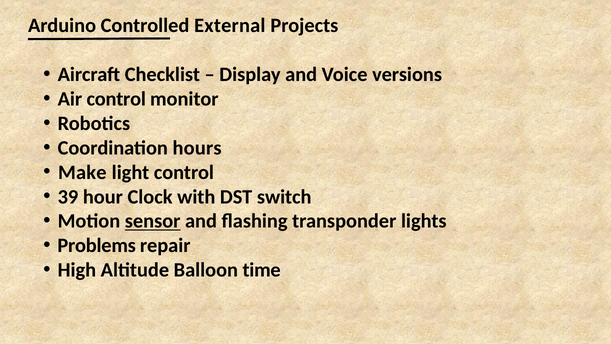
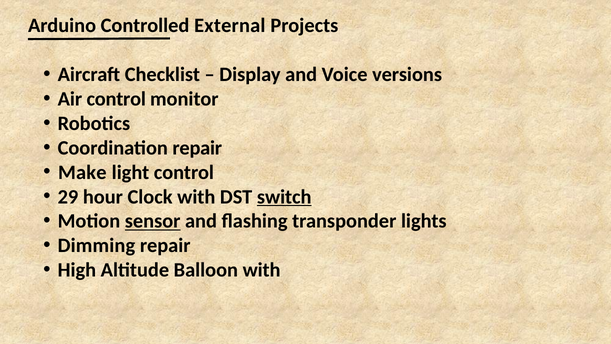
Coordination hours: hours -> repair (197, 148)
39: 39 -> 29 (68, 197)
switch underline: none -> present (284, 197)
Problems: Problems -> Dimming (96, 245)
Balloon time: time -> with (262, 270)
